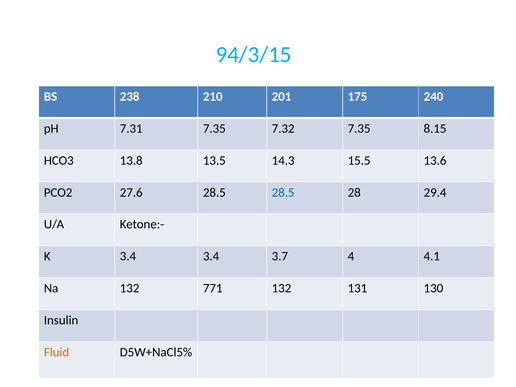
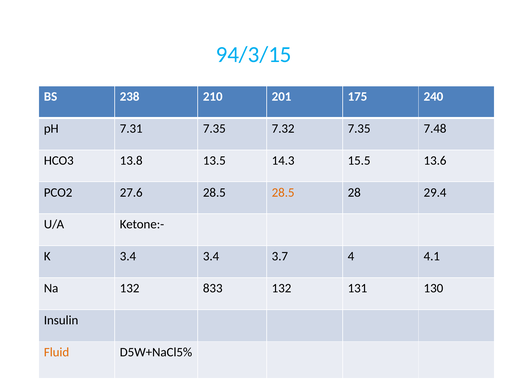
8.15: 8.15 -> 7.48 (435, 129)
28.5 colour: blue -> orange (283, 192)
771: 771 -> 833 (213, 288)
